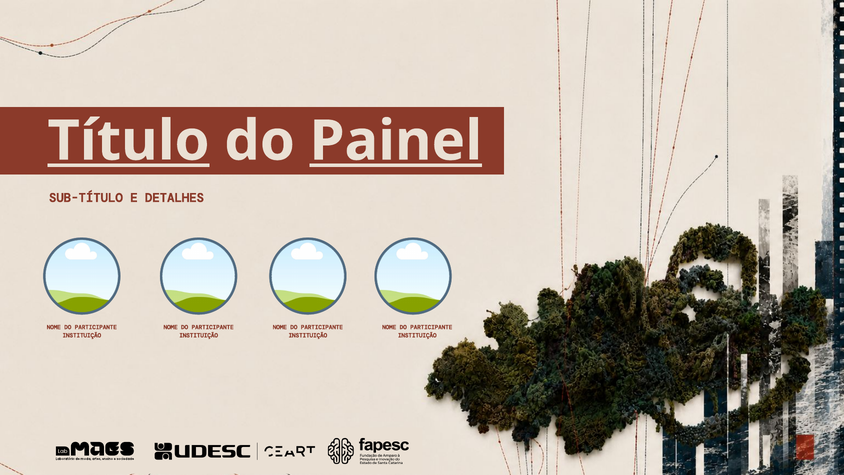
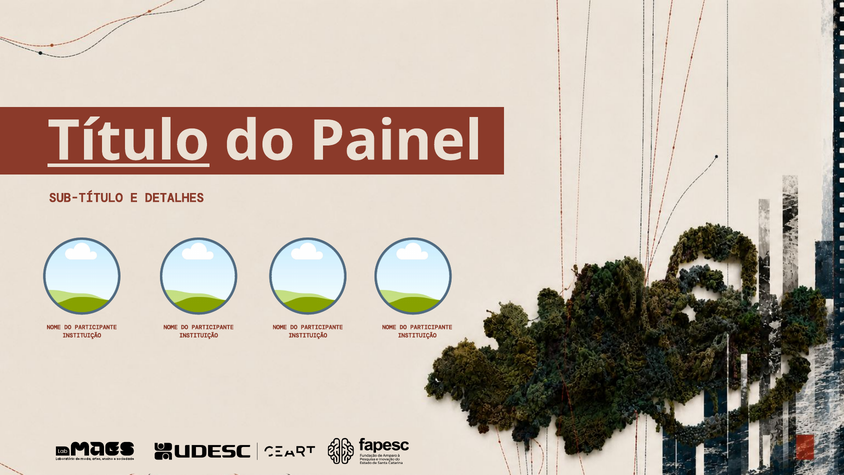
Painel underline: present -> none (396, 141)
